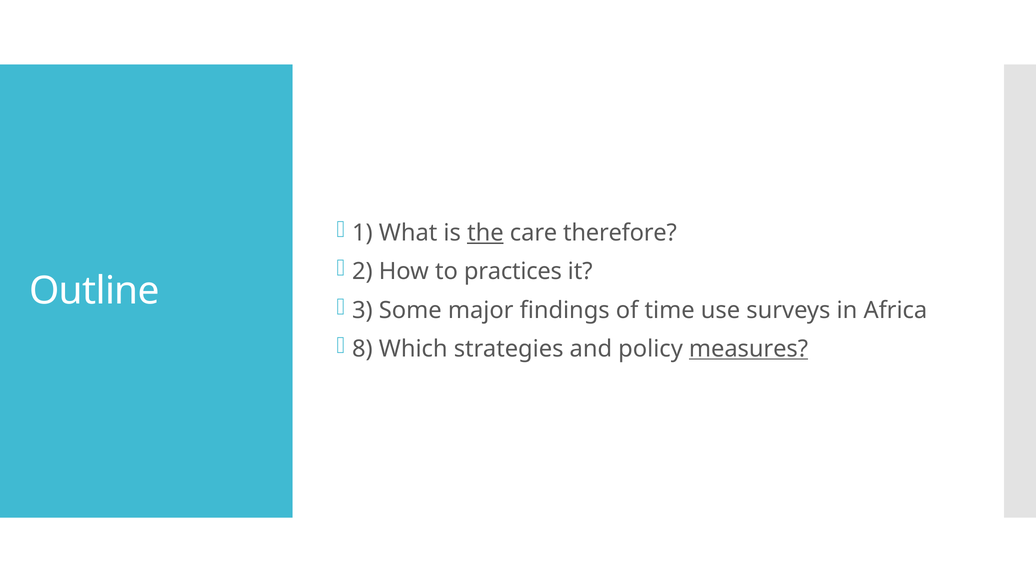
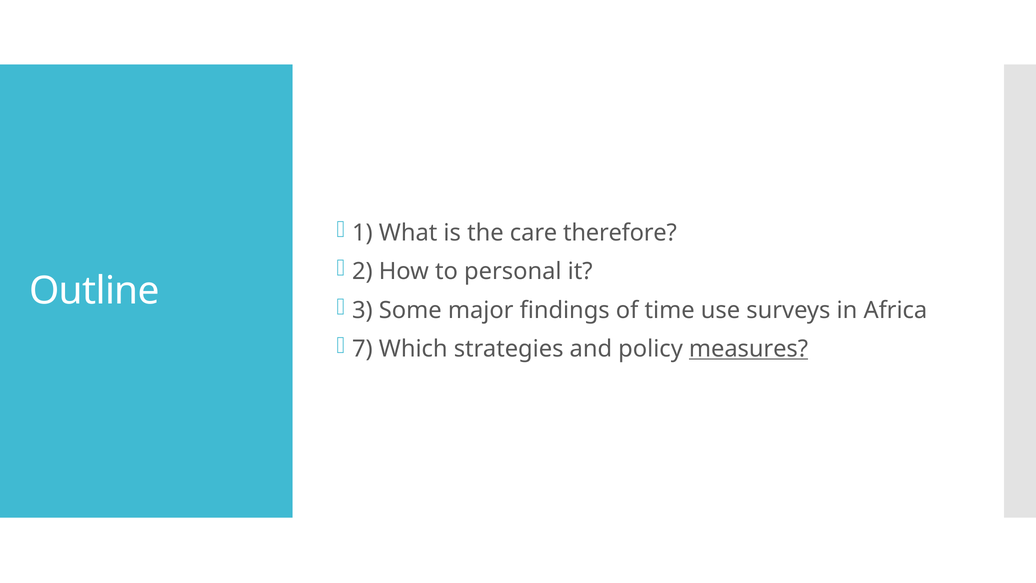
the underline: present -> none (485, 233)
practices: practices -> personal (513, 272)
8: 8 -> 7 (362, 349)
